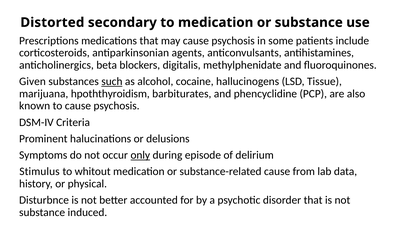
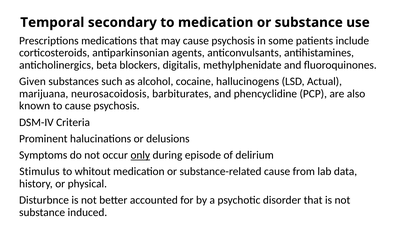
Distorted: Distorted -> Temporal (52, 22)
such underline: present -> none (112, 82)
Tissue: Tissue -> Actual (324, 82)
hpoththyroidism: hpoththyroidism -> neurosacoidosis (110, 94)
